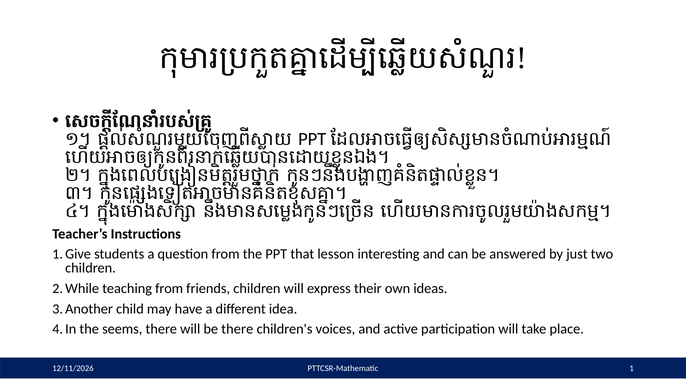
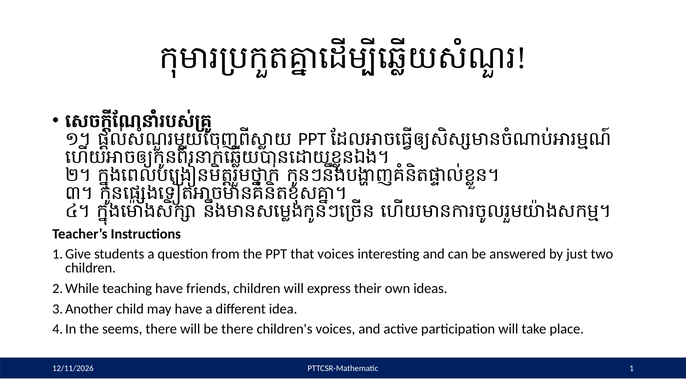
that lesson: lesson -> voices (336, 254)
teaching from: from -> have (169, 288)
